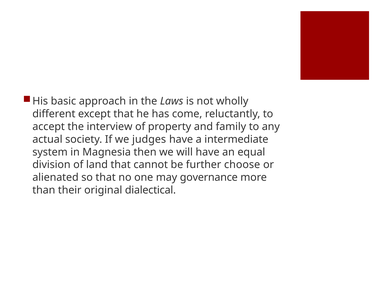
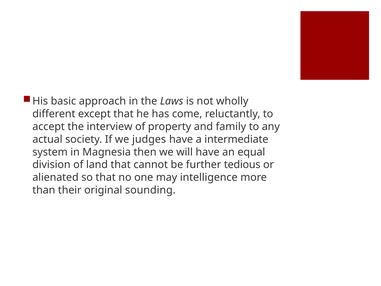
choose: choose -> tedious (242, 165)
governance: governance -> intelligence (209, 177)
dialectical: dialectical -> sounding (150, 190)
